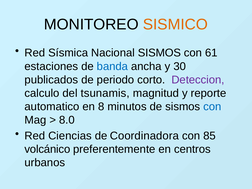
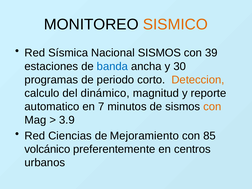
61: 61 -> 39 (211, 53)
publicados: publicados -> programas (51, 80)
Deteccion colour: purple -> orange (198, 80)
tsunamis: tsunamis -> dinámico (105, 93)
8: 8 -> 7 (101, 107)
con colour: blue -> orange (212, 107)
8.0: 8.0 -> 3.9 (67, 120)
Coordinadora: Coordinadora -> Mejoramiento (144, 136)
